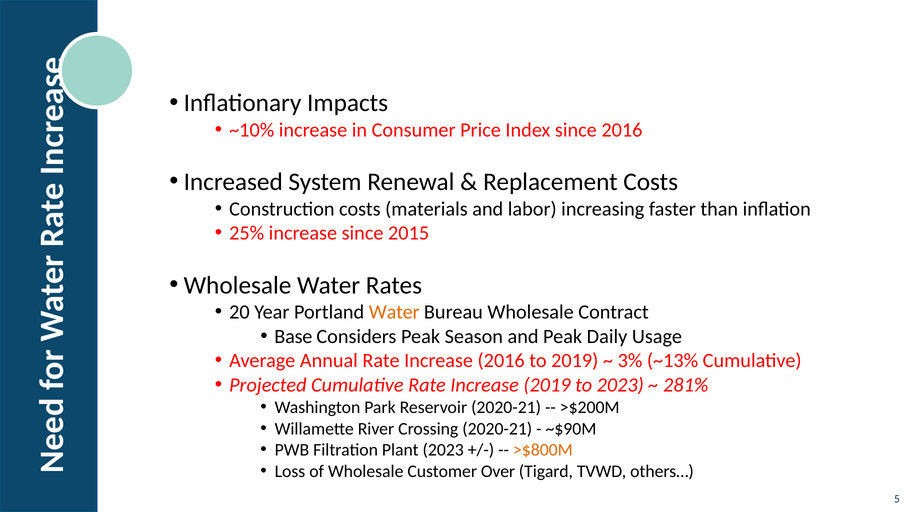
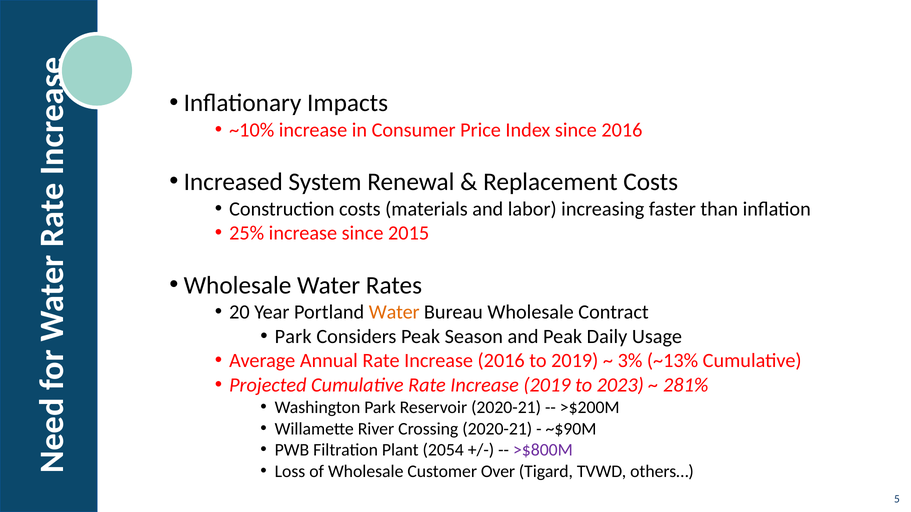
Base: Base -> Park (293, 337)
Plant 2023: 2023 -> 2054 (443, 450)
>$800M colour: orange -> purple (543, 450)
